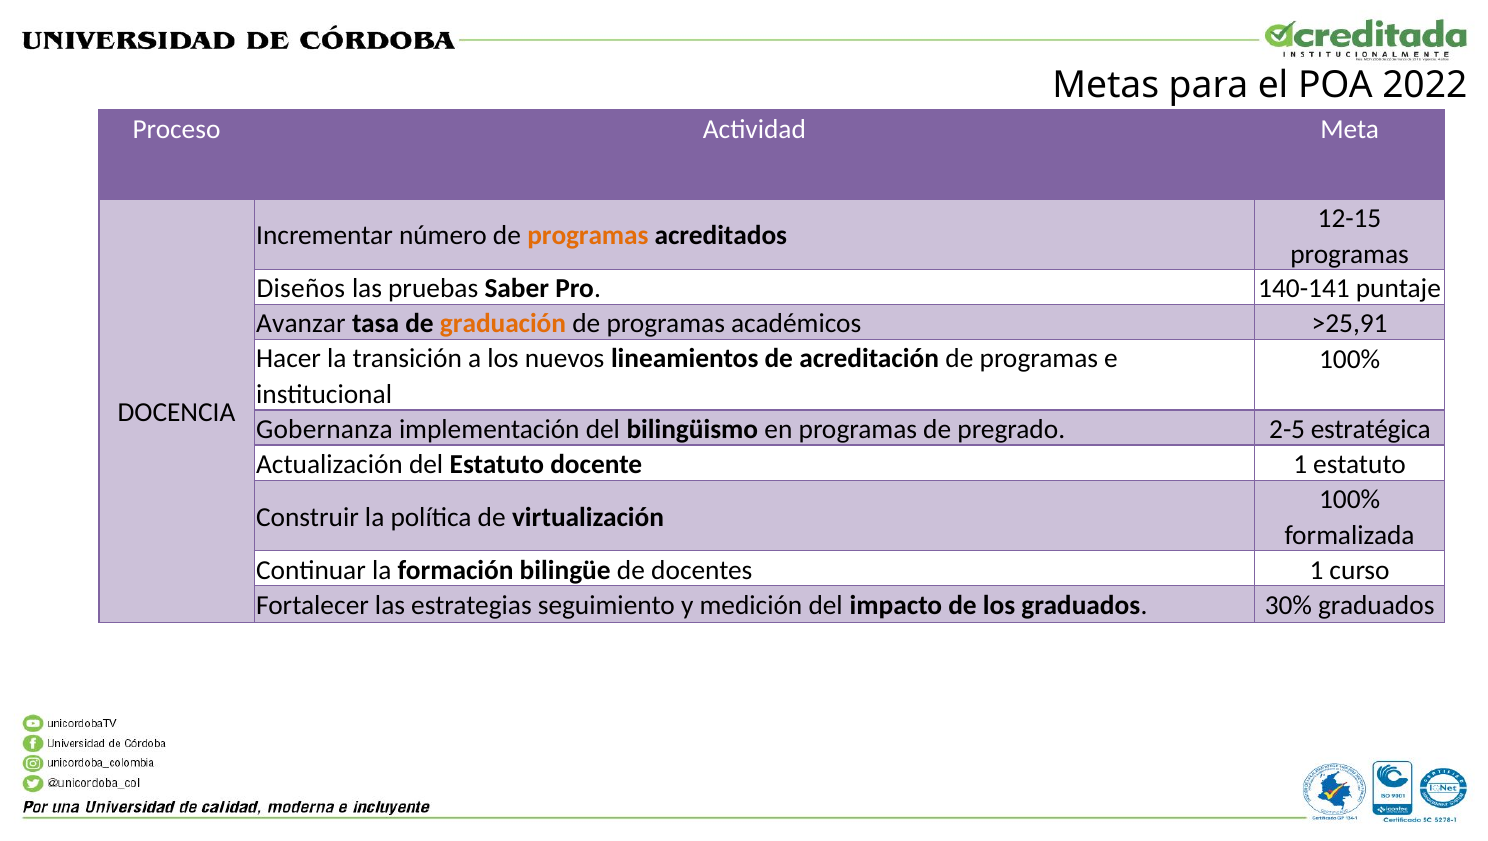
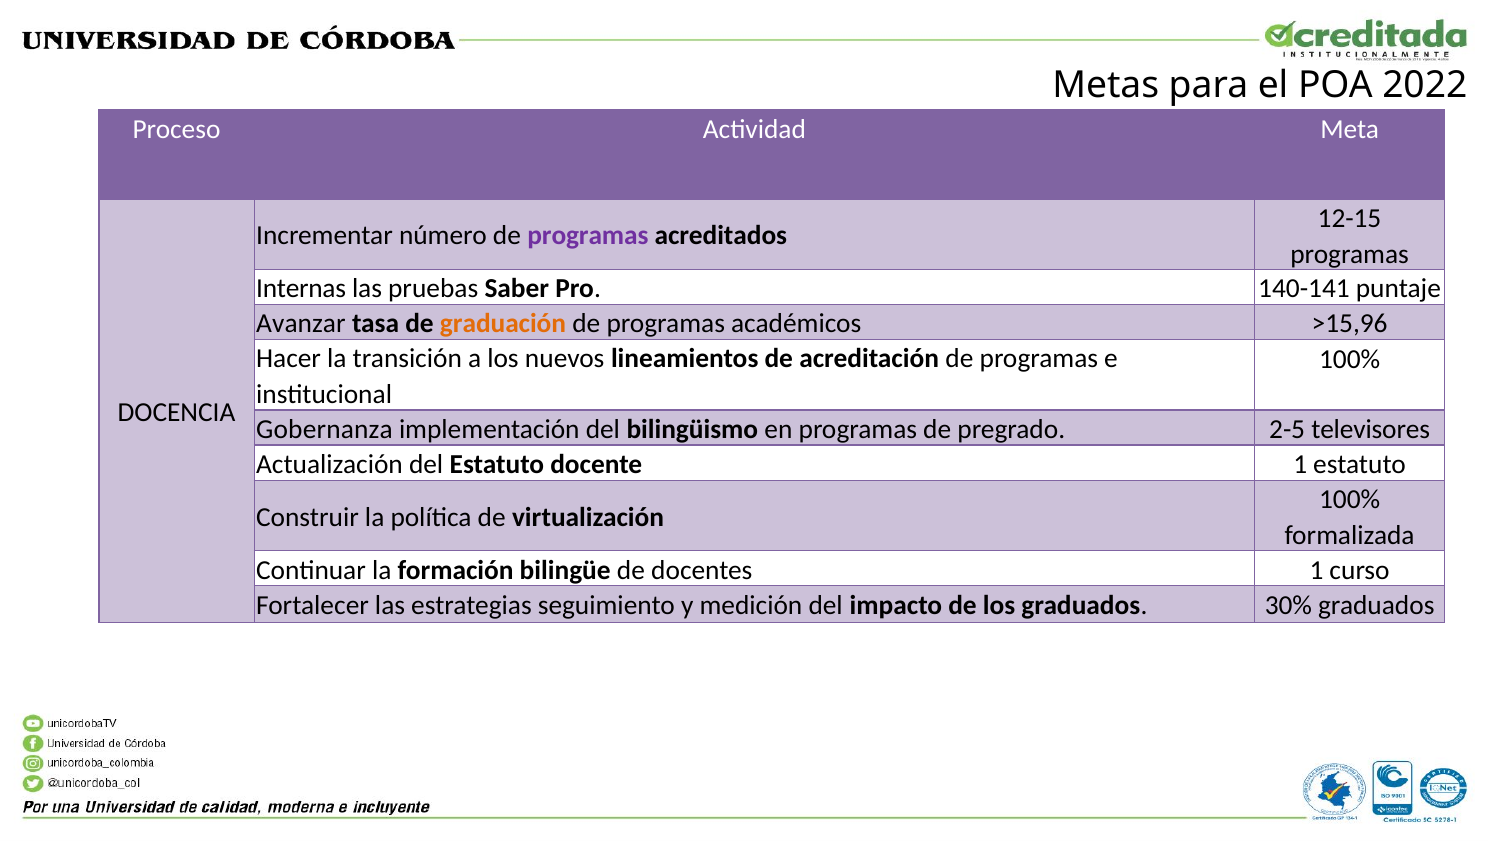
programas colour: orange -> purple (588, 236)
Diseños: Diseños -> Internas (301, 289)
>25,91: >25,91 -> >15,96 (1350, 324)
estratégica: estratégica -> televisores (1371, 429)
